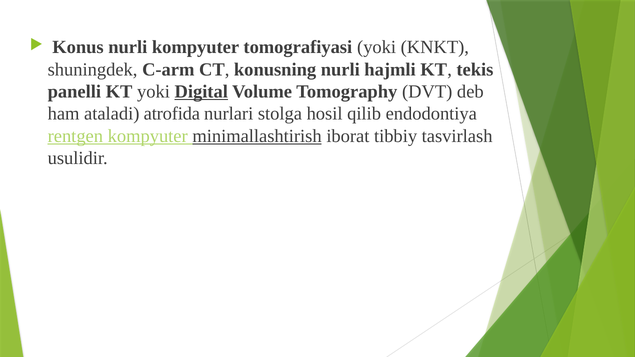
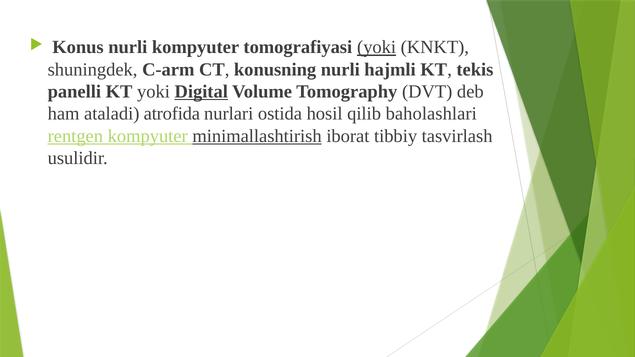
yoki underline: none -> present (377, 47)
stolga: stolga -> ostida (280, 114)
endodontiya: endodontiya -> baholashlari (431, 114)
